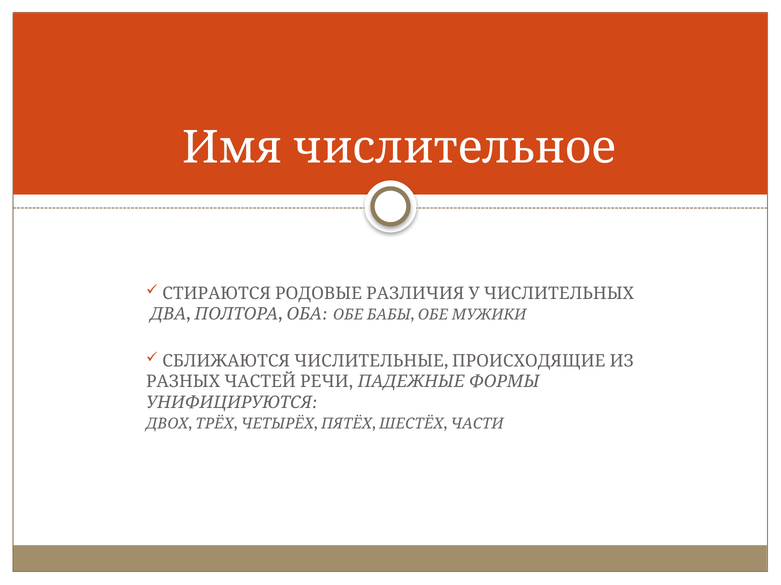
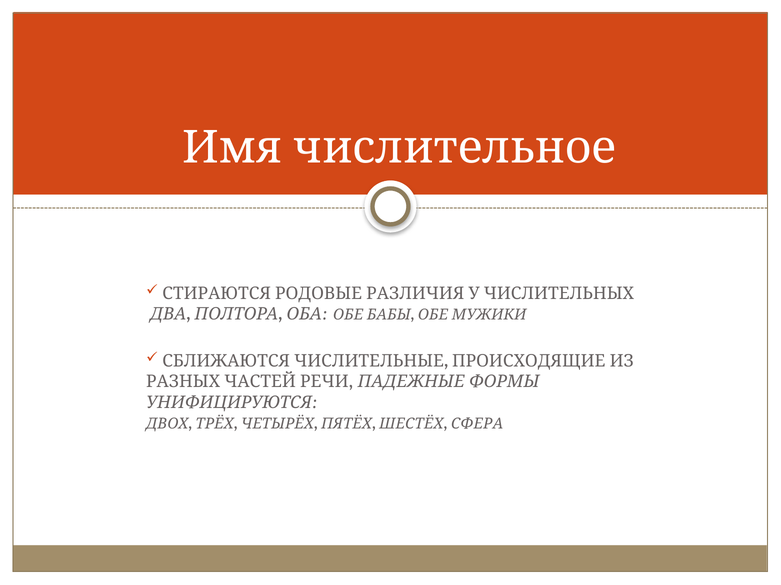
ЧАСТИ: ЧАСТИ -> СФЕРА (477, 424)
